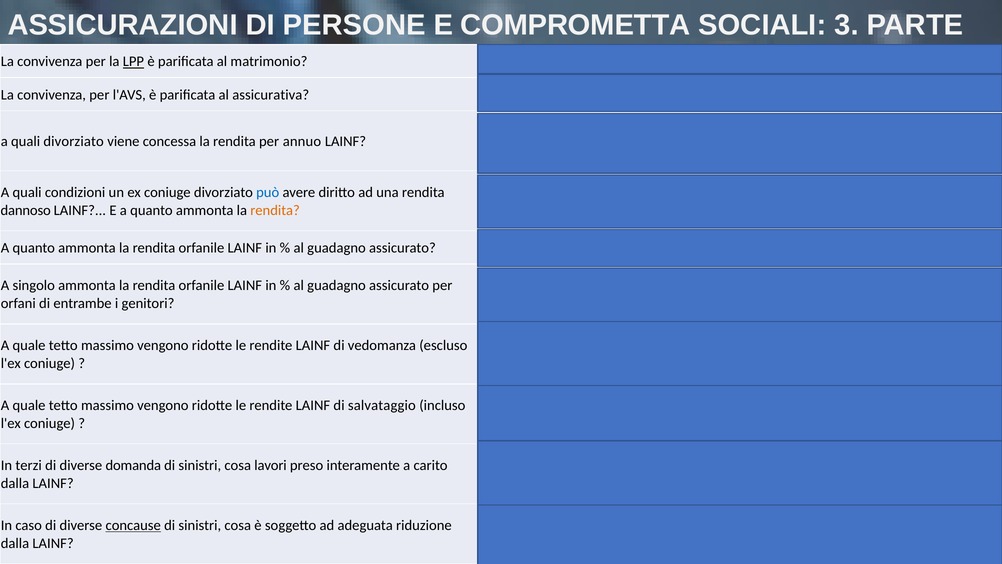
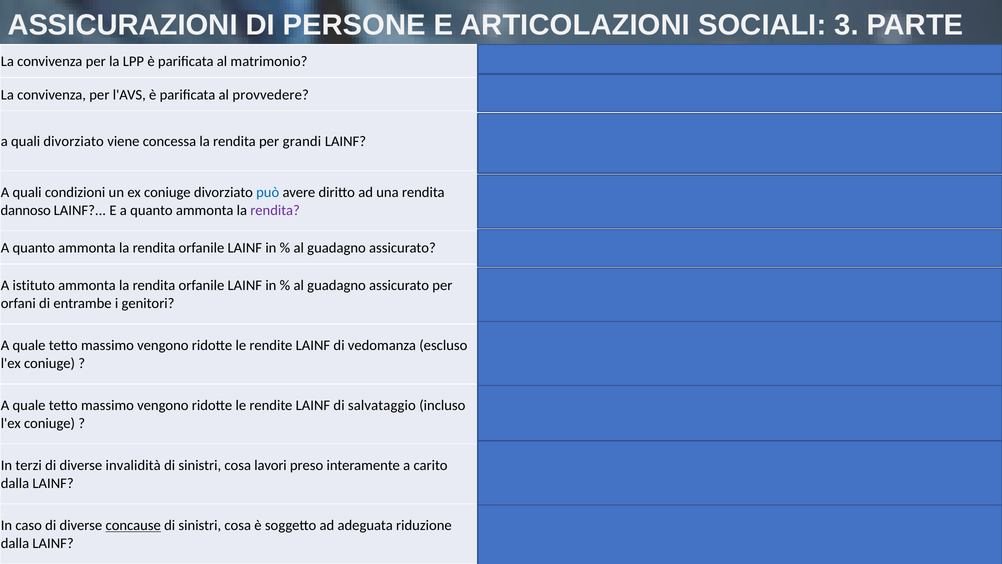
COMPROMETTA: COMPROMETTA -> ARTICOLAZIONI (575, 25)
LPP underline: present -> none (133, 62)
al assicurativa: assicurativa -> provvedere (271, 95)
rendita per annuo: annuo -> grandi (302, 141)
rendita colour: orange -> purple (275, 210)
singolo: singolo -> istituto (34, 285)
diverse domanda: domanda -> invalidità (133, 465)
